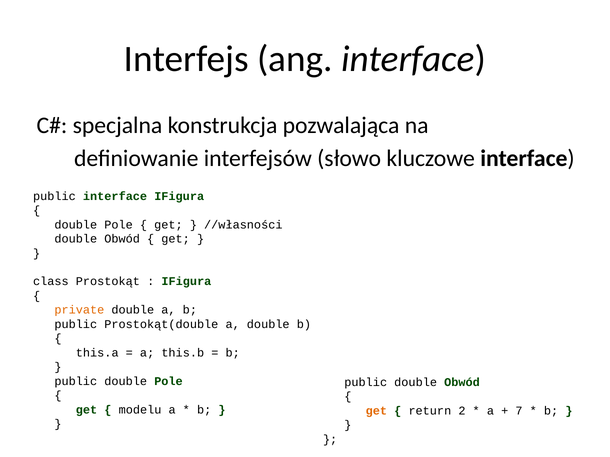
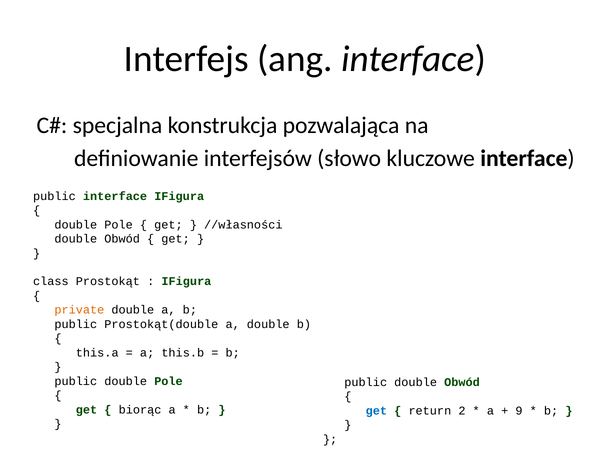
modelu: modelu -> biorąc (140, 410)
get colour: orange -> blue (376, 411)
7: 7 -> 9 (519, 411)
